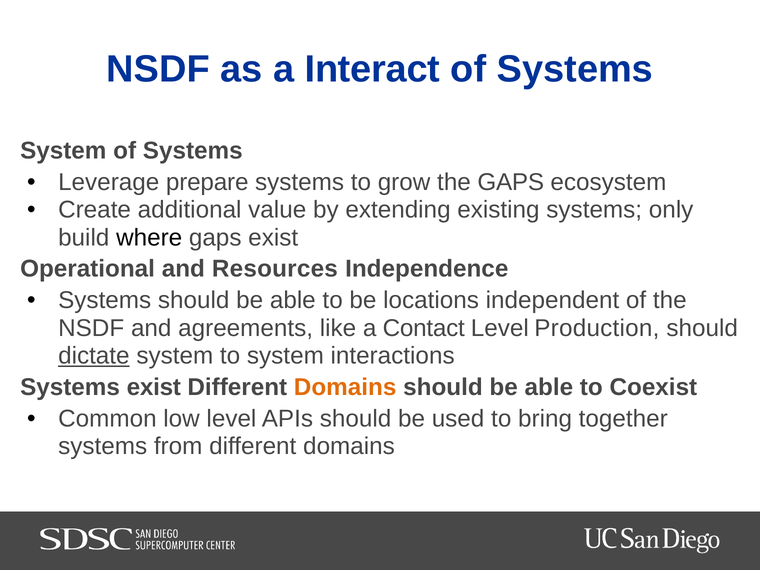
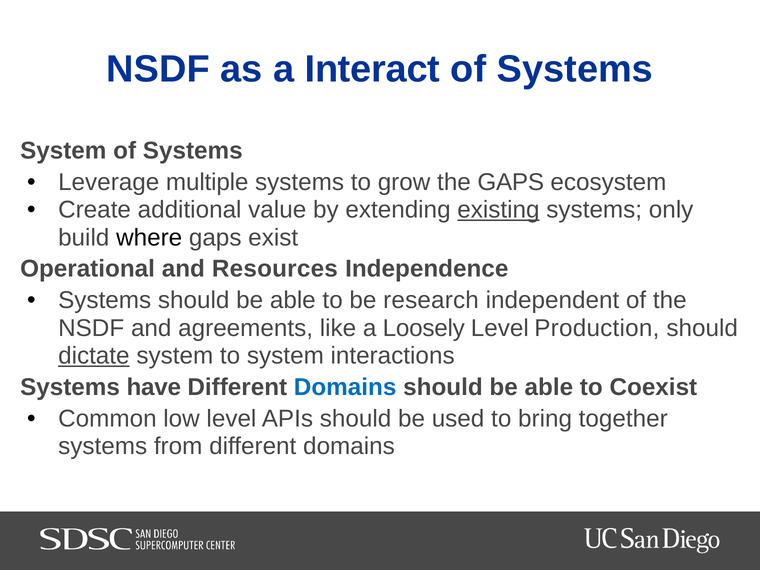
prepare: prepare -> multiple (207, 182)
existing underline: none -> present (498, 210)
locations: locations -> research (431, 300)
Contact: Contact -> Loosely (424, 328)
Systems exist: exist -> have (154, 387)
Domains colour: orange -> blue (345, 387)
